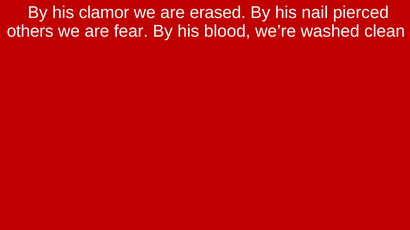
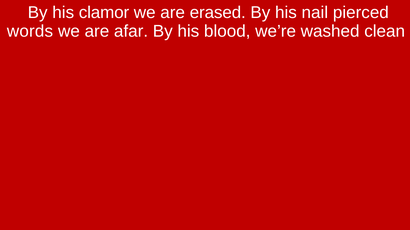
others: others -> words (30, 31)
fear: fear -> afar (131, 31)
